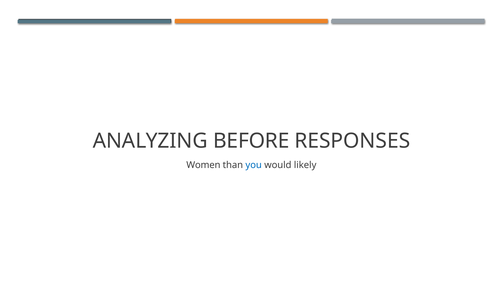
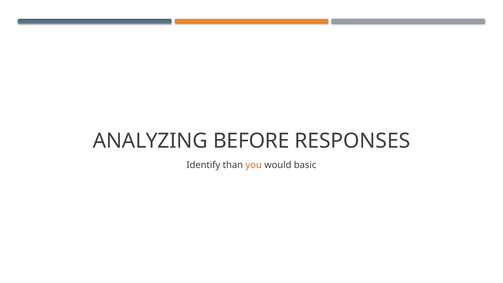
Women: Women -> Identify (203, 165)
you colour: blue -> orange (254, 165)
likely: likely -> basic (305, 165)
